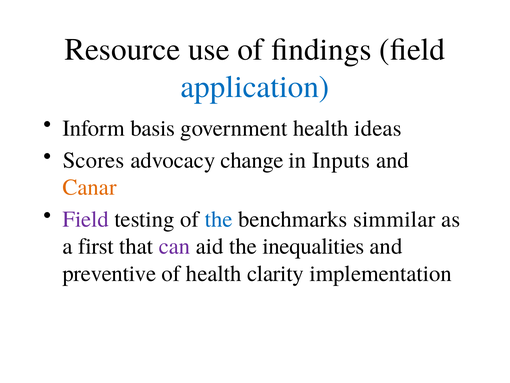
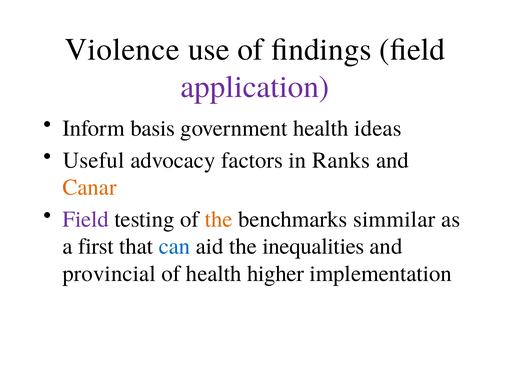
Resource: Resource -> Violence (122, 49)
application colour: blue -> purple (255, 87)
Scores: Scores -> Useful (94, 160)
change: change -> factors (252, 160)
Inputs: Inputs -> Ranks (341, 160)
the colour: blue -> orange (219, 219)
can colour: purple -> blue (175, 246)
preventive: preventive -> provincial (109, 273)
clarity: clarity -> higher (275, 273)
